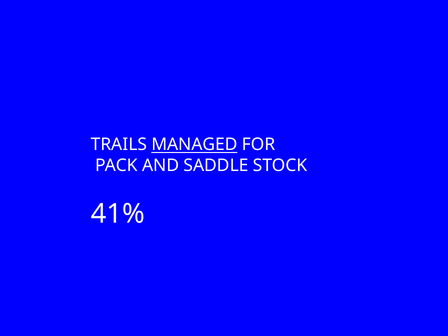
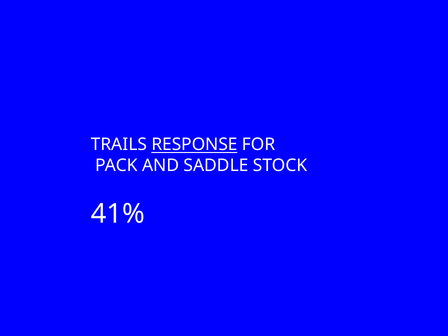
MANAGED: MANAGED -> RESPONSE (195, 145)
